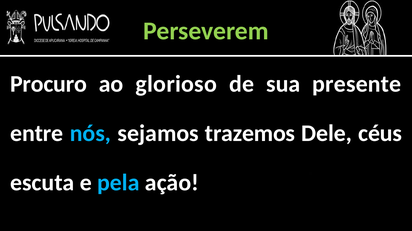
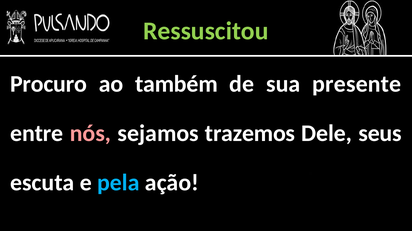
Perseverem: Perseverem -> Ressuscitou (206, 31)
glorioso: glorioso -> também (176, 84)
nós colour: light blue -> pink (90, 134)
céus: céus -> seus (380, 134)
